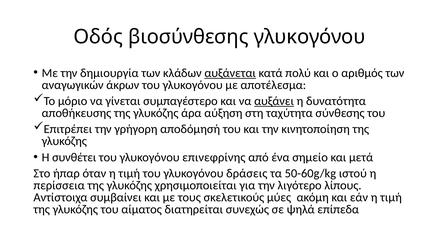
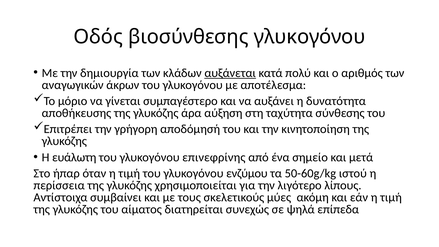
αυξάνει underline: present -> none (274, 101)
συνθέτει: συνθέτει -> ευάλωτη (74, 157)
δράσεις: δράσεις -> ενζύμου (247, 173)
